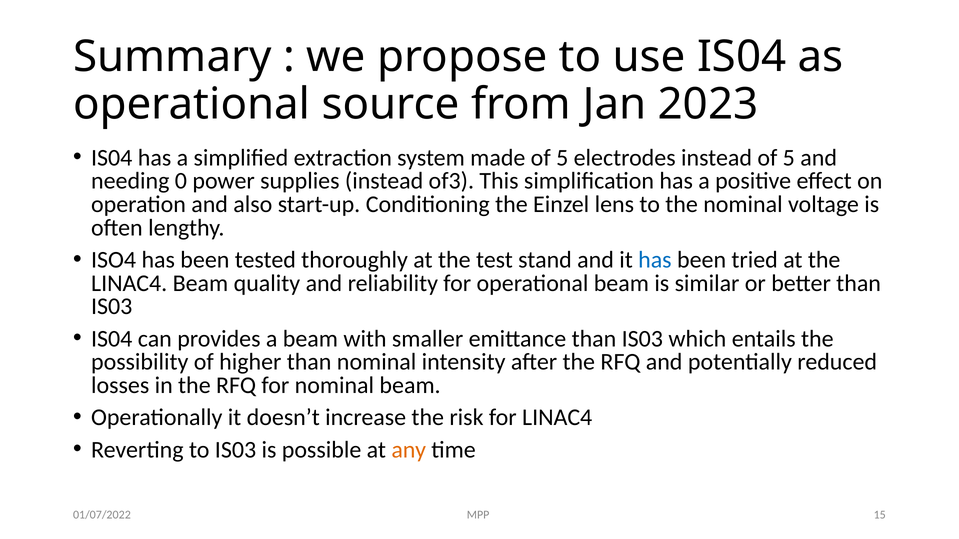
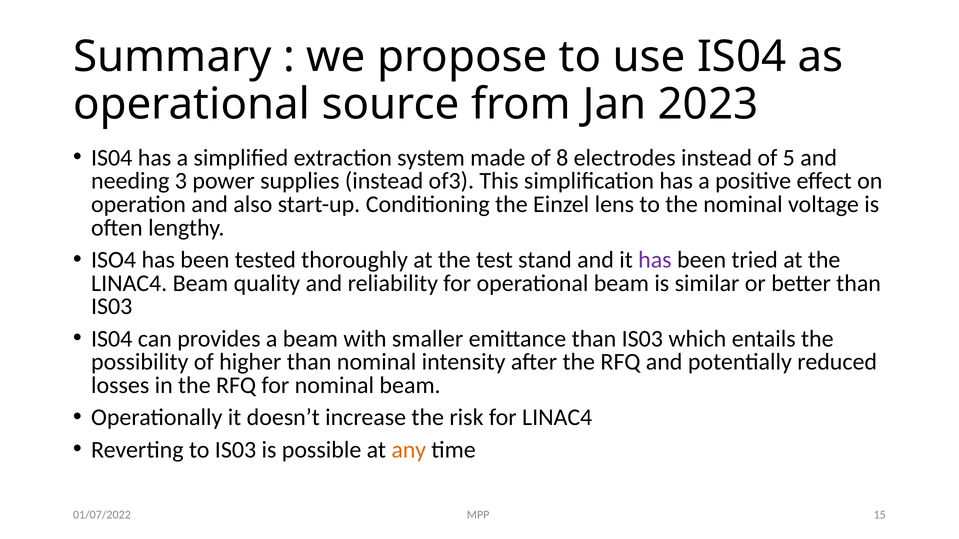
made of 5: 5 -> 8 (562, 158)
0: 0 -> 3 (181, 181)
has colour: blue -> purple (655, 260)
